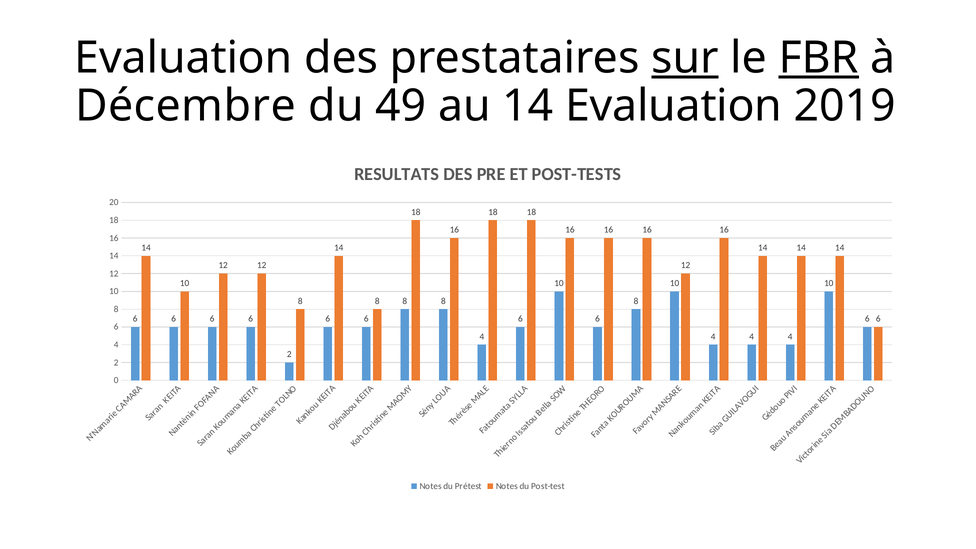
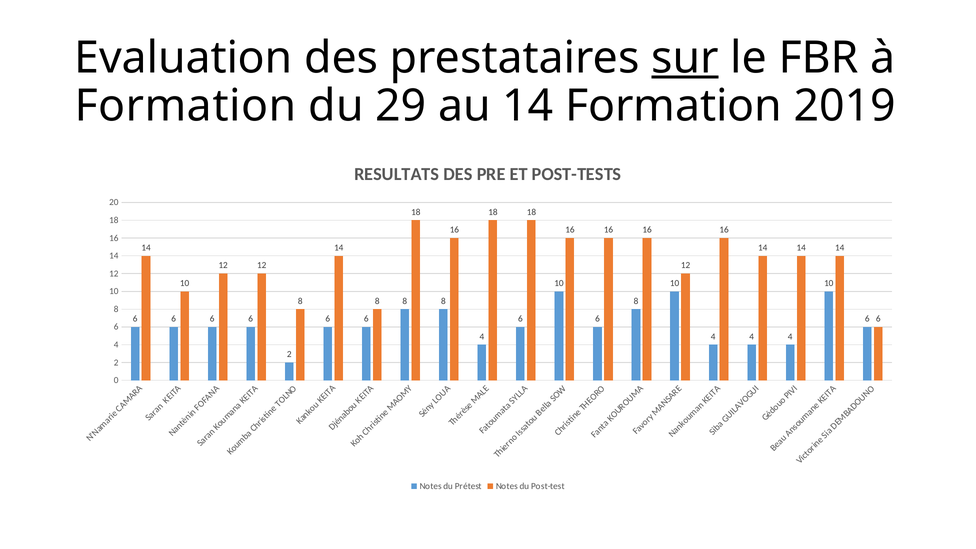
FBR underline: present -> none (819, 58)
Décembre: Décembre -> Formation (185, 106)
49: 49 -> 29 (401, 106)
14 Evaluation: Evaluation -> Formation (674, 106)
